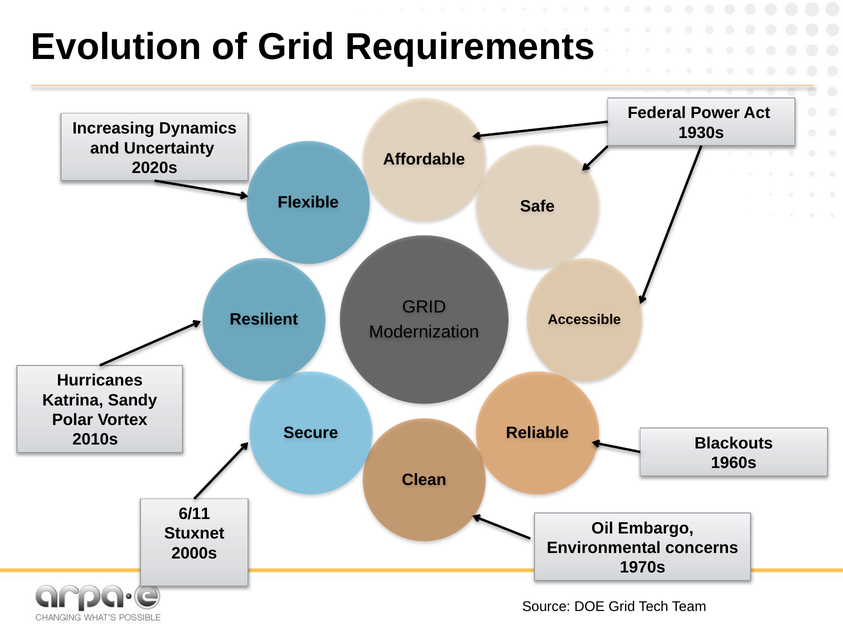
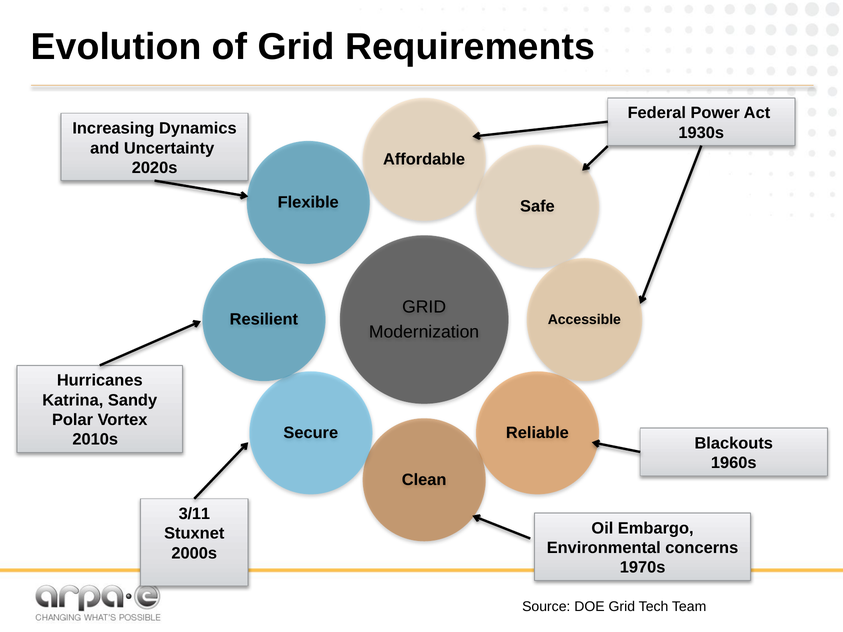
6/11: 6/11 -> 3/11 (194, 514)
